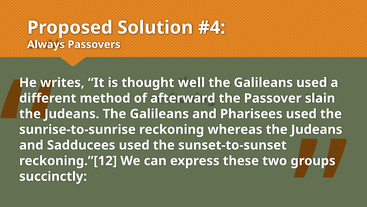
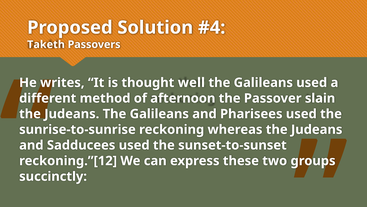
Always: Always -> Taketh (46, 44)
afterward: afterward -> afternoon (183, 98)
